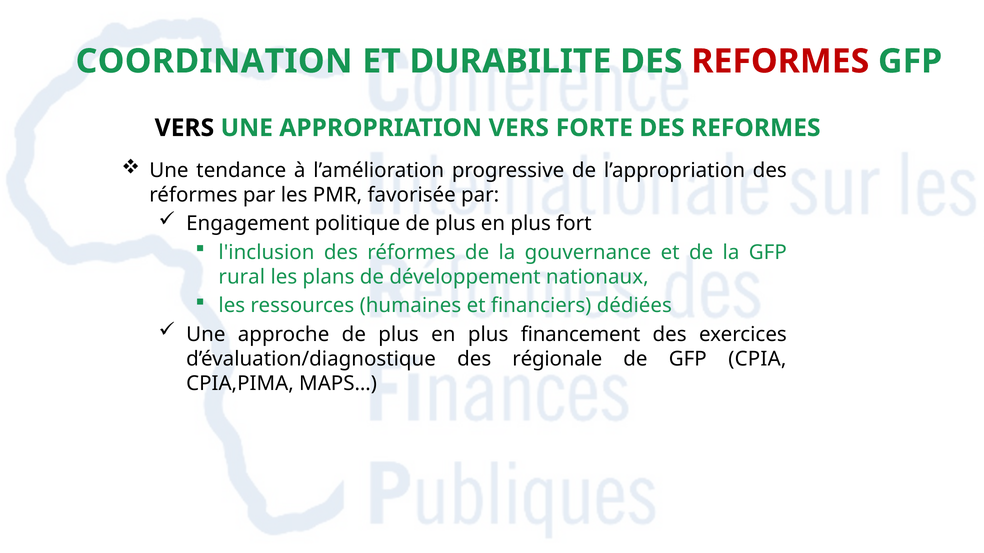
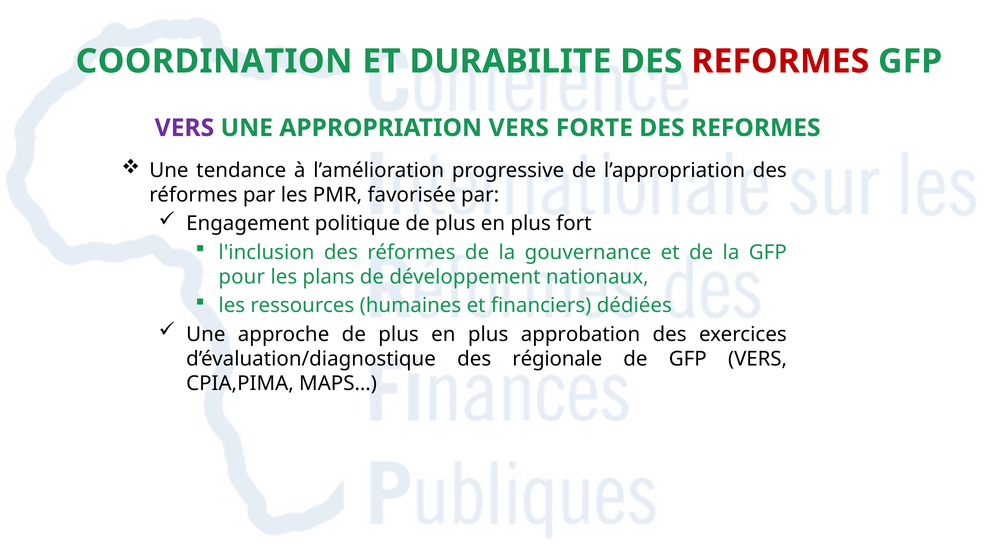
VERS colour: black -> purple (184, 128)
rural: rural -> pour (242, 277)
financement: financement -> approbation (580, 335)
de GFP CPIA: CPIA -> VERS (758, 359)
